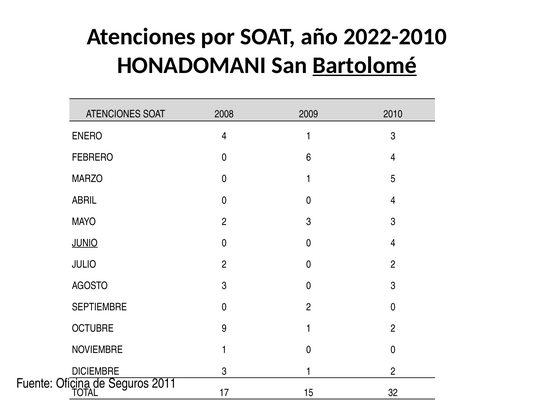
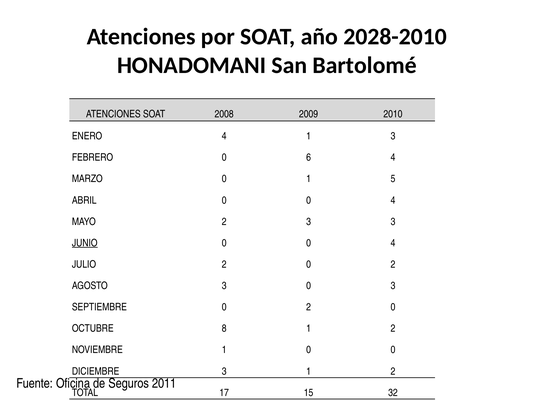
2022-2010: 2022-2010 -> 2028-2010 (395, 37)
Bartolomé underline: present -> none (365, 65)
9: 9 -> 8 (224, 329)
